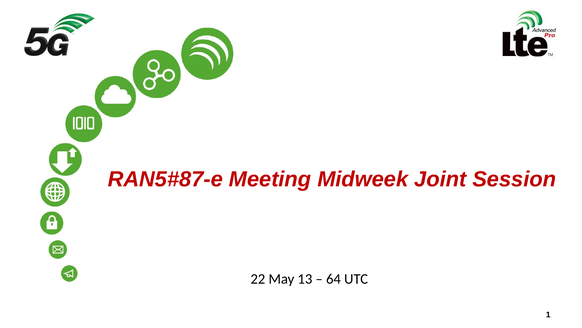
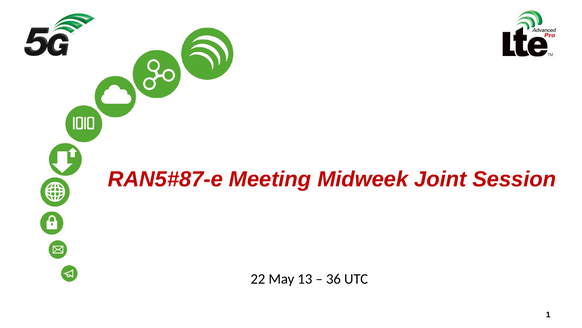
64: 64 -> 36 (333, 278)
